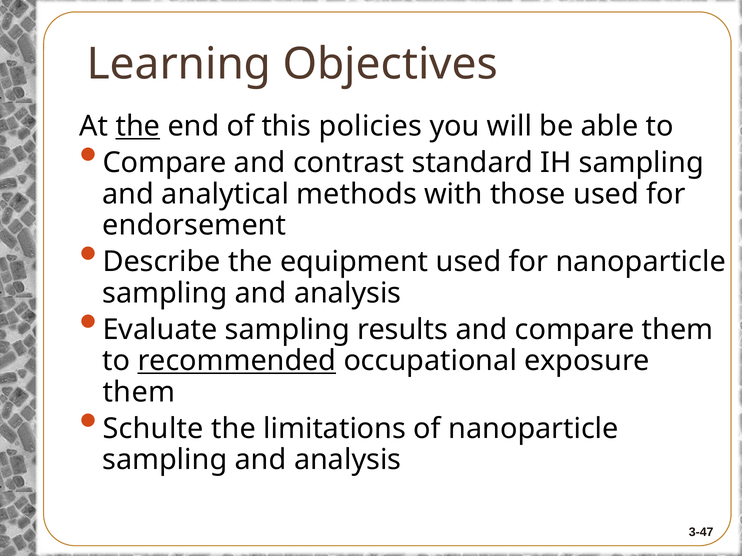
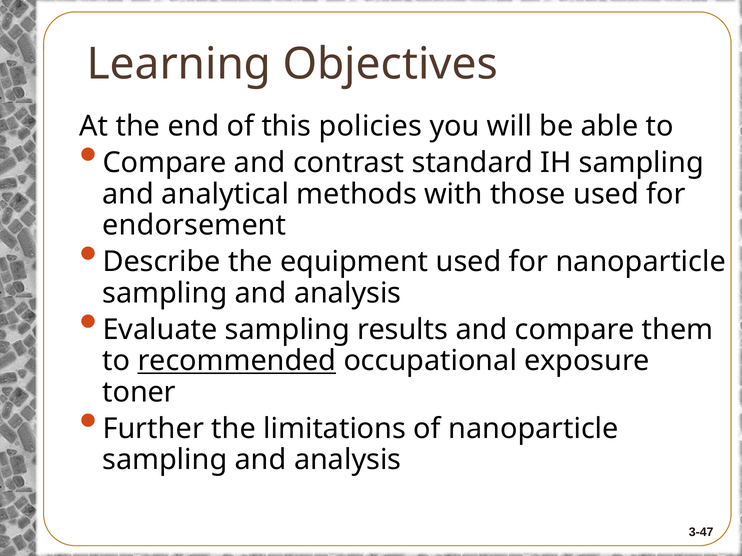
the underline: present -> none (138, 126)
them: them -> toner (139, 392)
Schulte: Schulte -> Further (153, 429)
